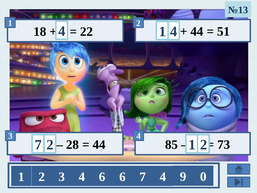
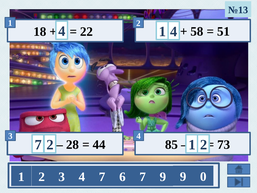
44: 44 -> 58 (197, 31)
4 6: 6 -> 7 (102, 177)
7 4: 4 -> 9 (163, 177)
